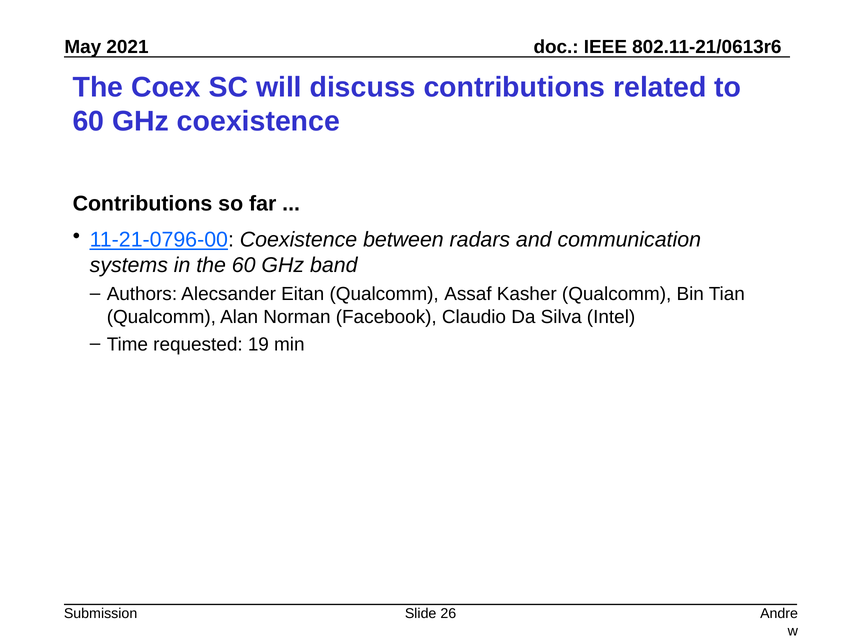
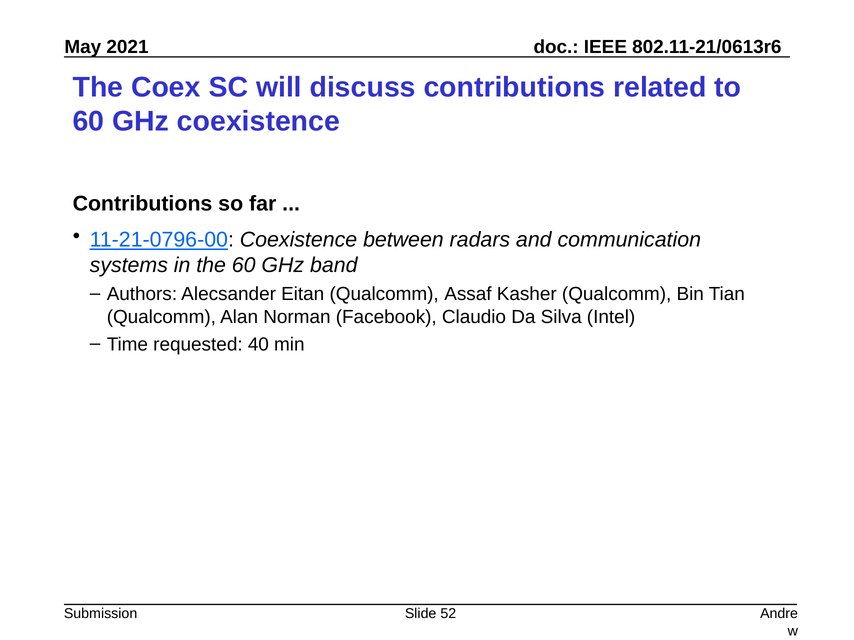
19: 19 -> 40 (258, 345)
26: 26 -> 52 (448, 614)
